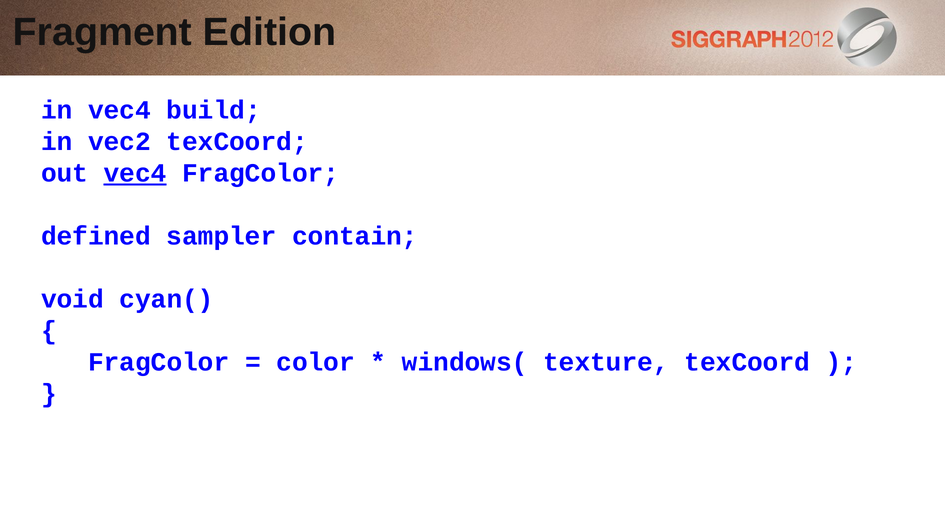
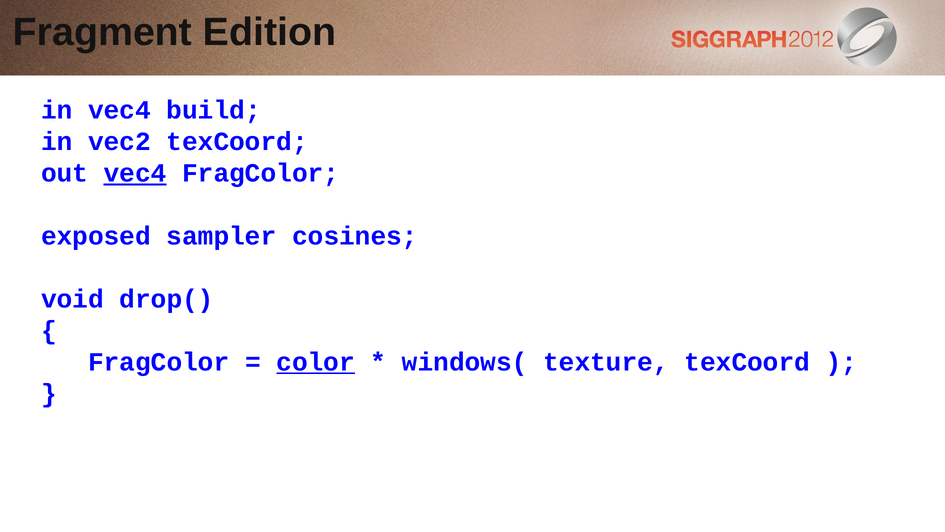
defined: defined -> exposed (96, 236)
contain: contain -> cosines (355, 236)
cyan(: cyan( -> drop( (167, 299)
color underline: none -> present (316, 362)
